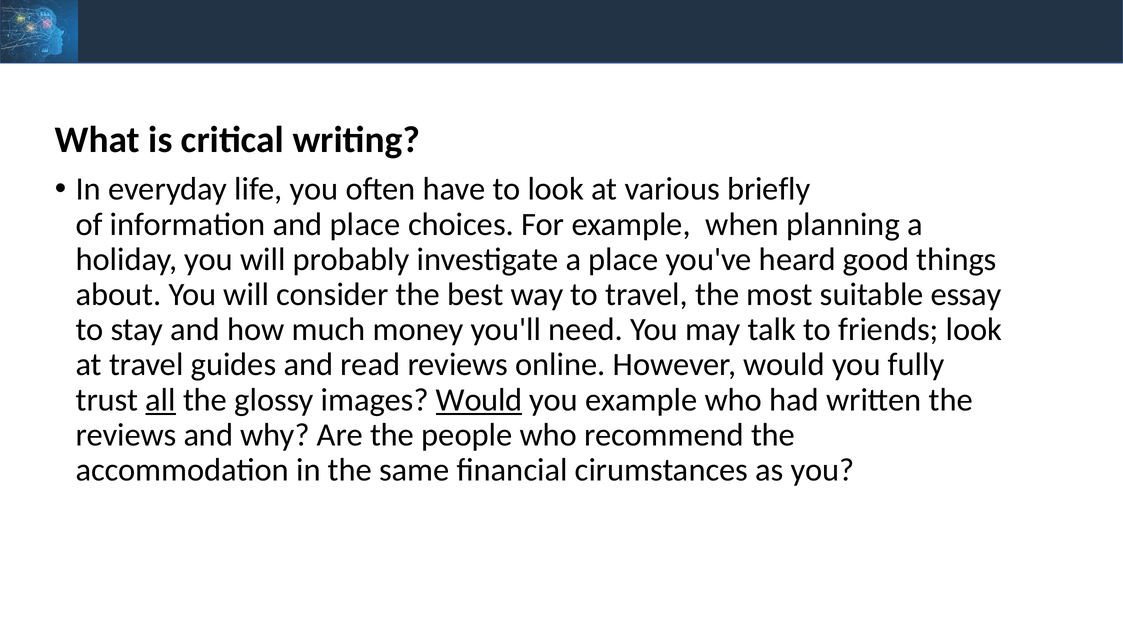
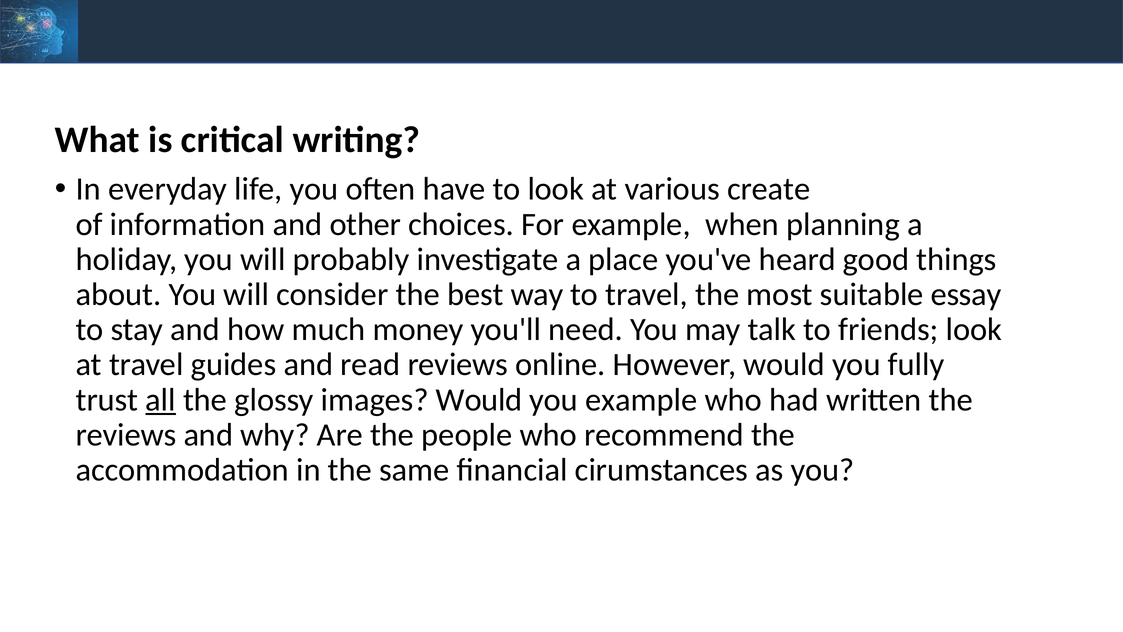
briefly: briefly -> create (769, 189)
and place: place -> other (365, 224)
Would underline: present -> none (479, 400)
